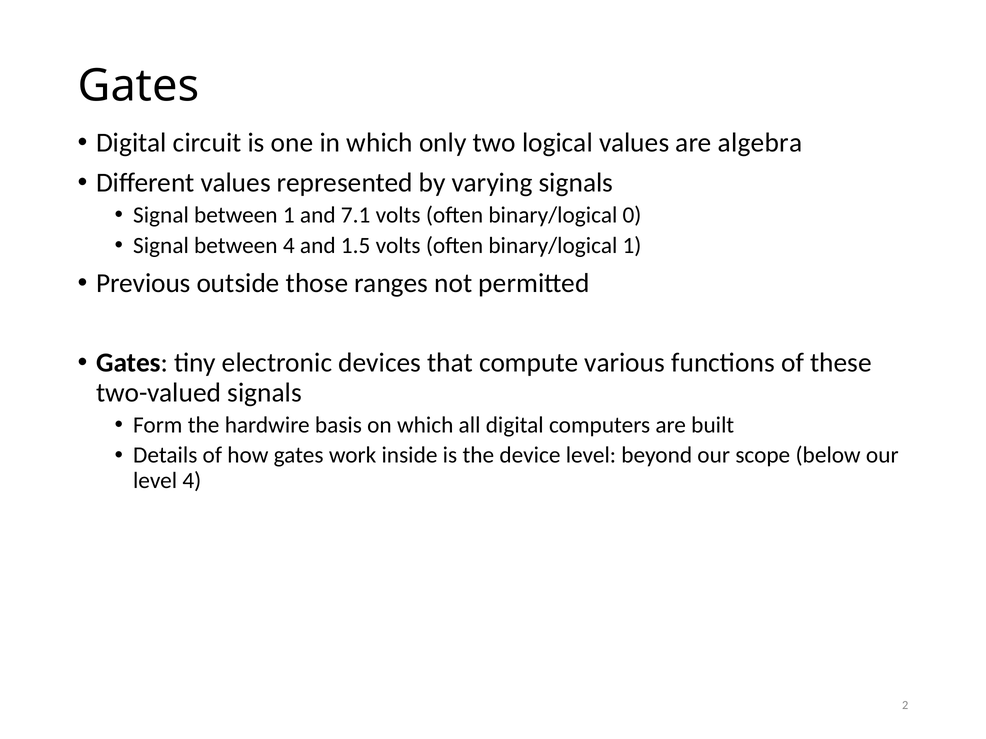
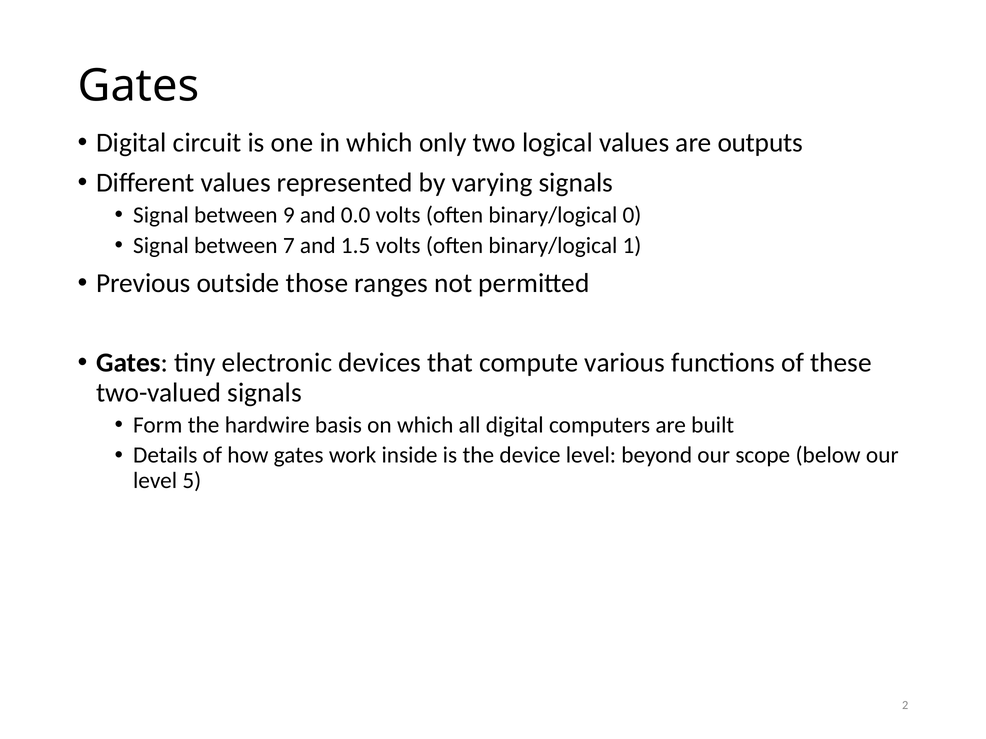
algebra: algebra -> outputs (760, 143)
between 1: 1 -> 9 (289, 215)
7.1: 7.1 -> 0.0 (356, 215)
between 4: 4 -> 7 (289, 246)
level 4: 4 -> 5 (192, 481)
